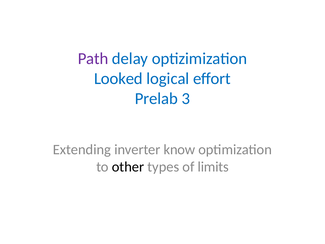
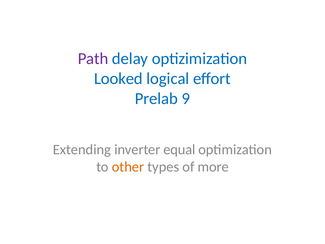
3: 3 -> 9 (186, 99)
know: know -> equal (179, 149)
other colour: black -> orange (128, 167)
limits: limits -> more (213, 167)
